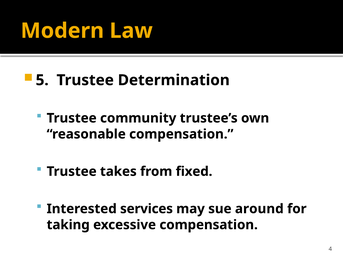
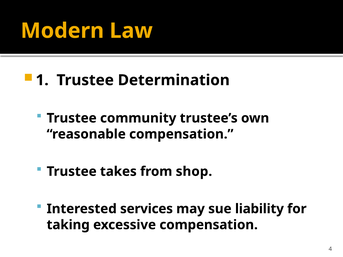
5: 5 -> 1 (42, 80)
fixed: fixed -> shop (194, 172)
around: around -> liability (259, 209)
